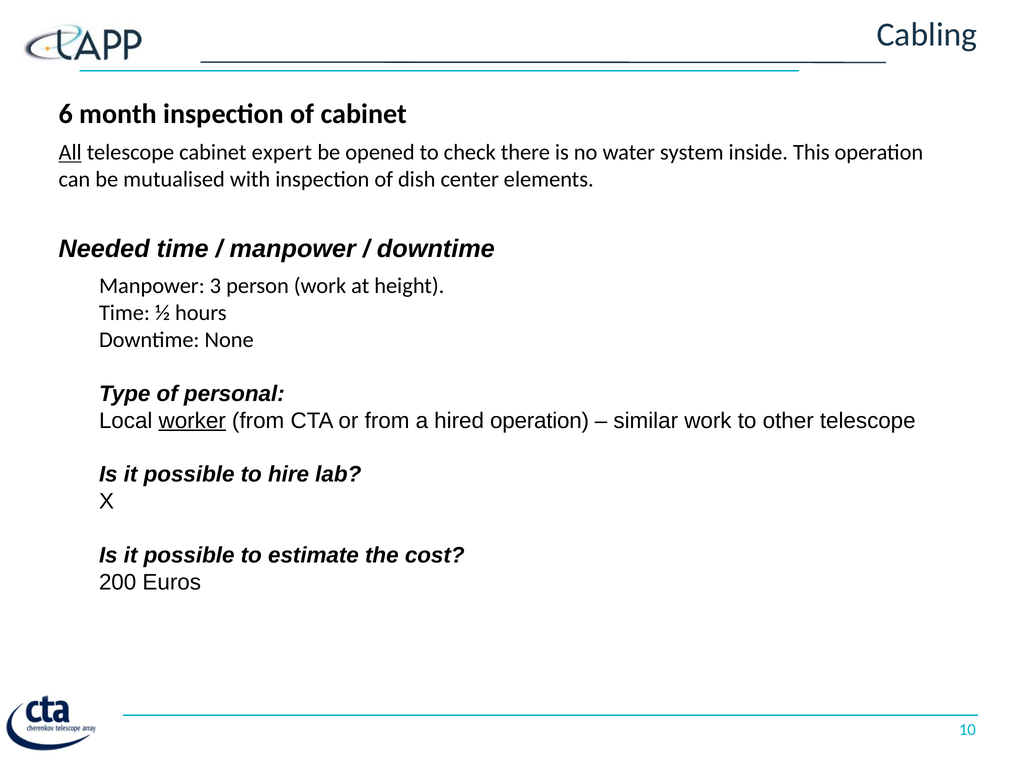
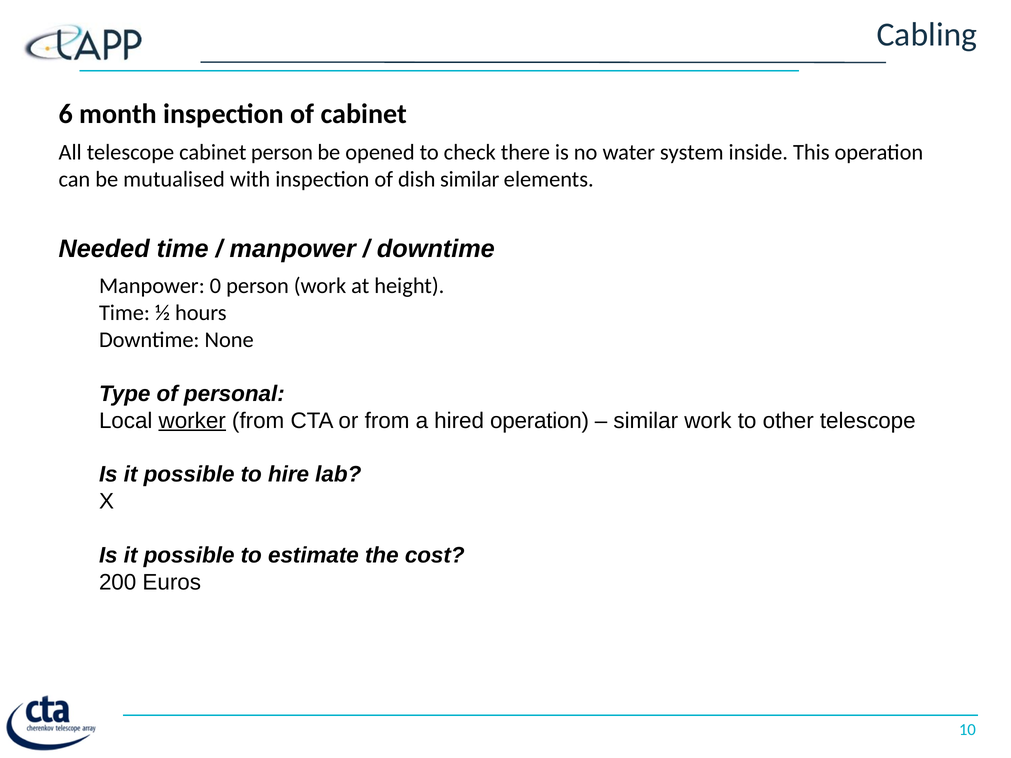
All underline: present -> none (70, 152)
cabinet expert: expert -> person (282, 152)
dish center: center -> similar (470, 179)
3: 3 -> 0 (215, 286)
